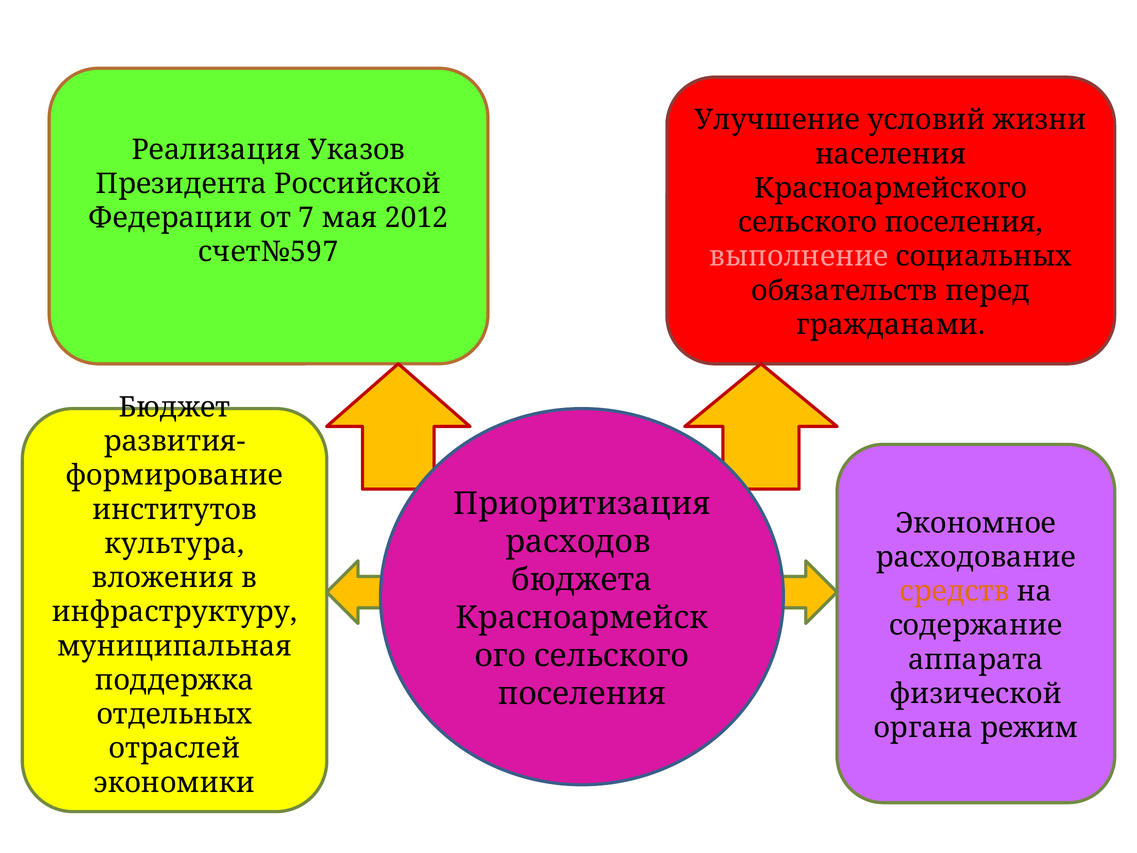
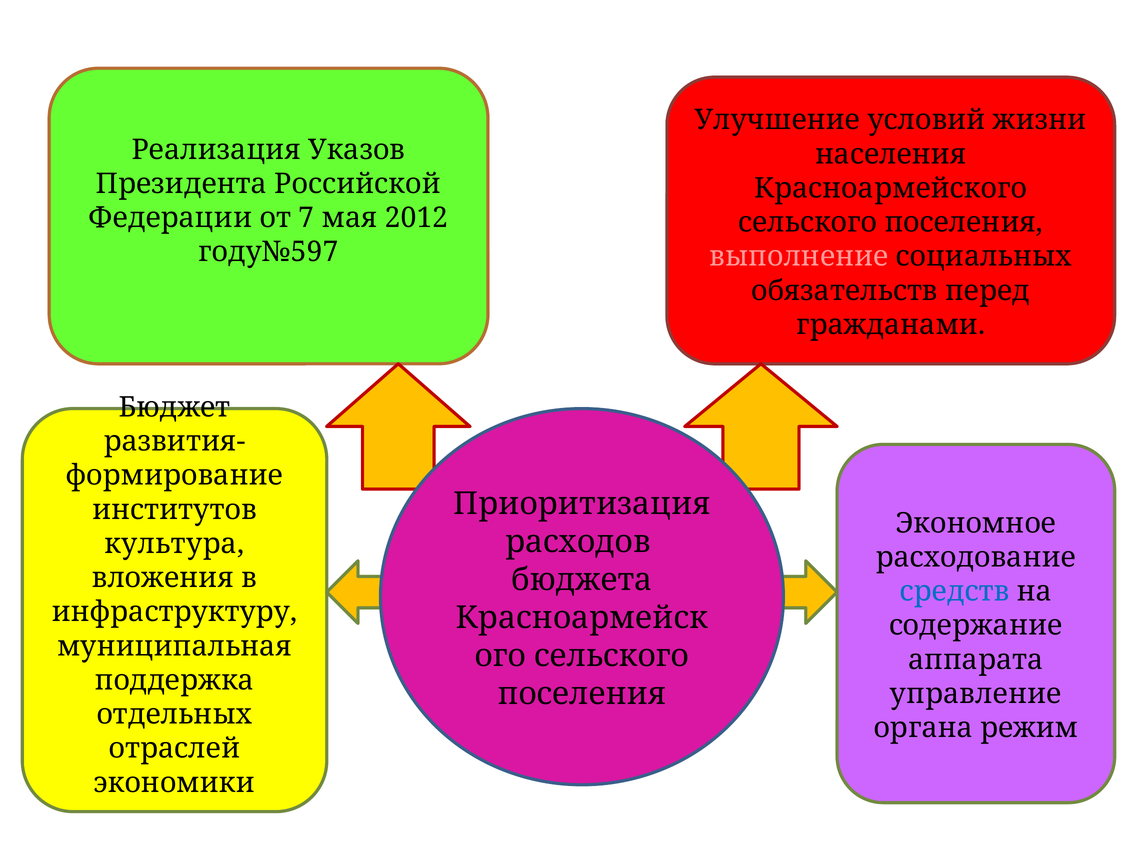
счет№597: счет№597 -> году№597 (268, 252)
средств colour: orange -> blue (955, 591)
физической: физической -> управление (976, 694)
